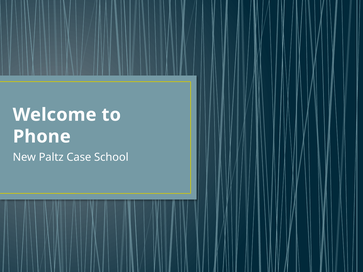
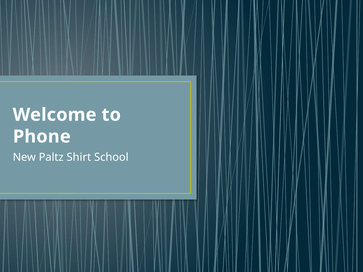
Case: Case -> Shirt (79, 157)
